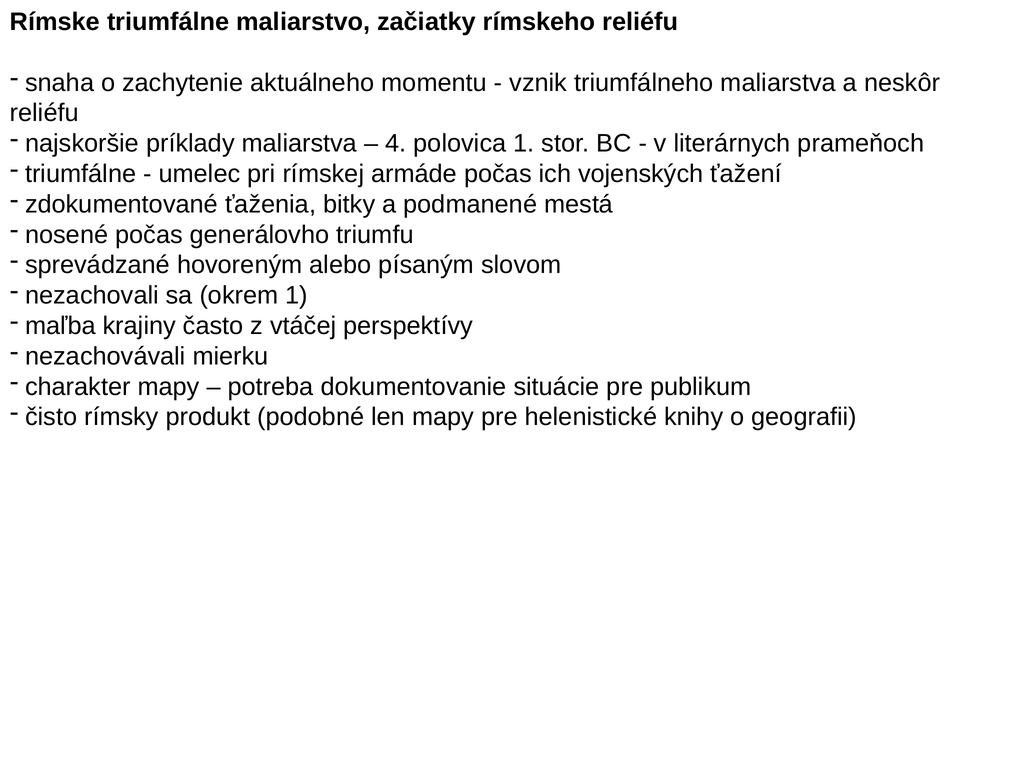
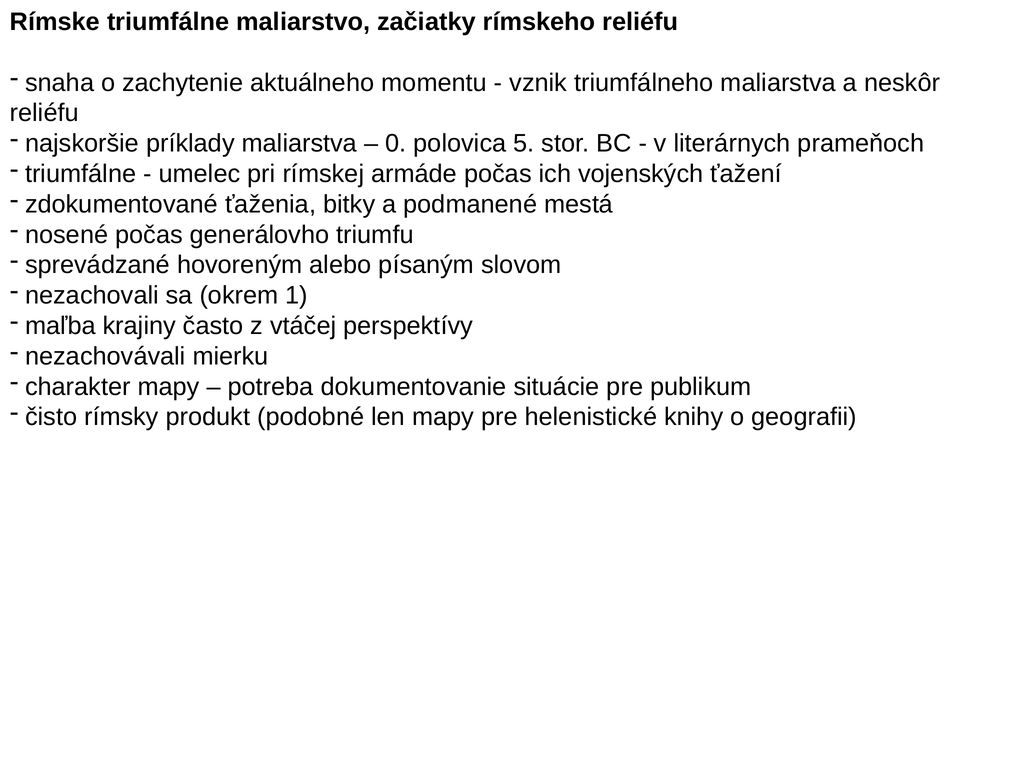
4: 4 -> 0 (396, 144)
polovica 1: 1 -> 5 (524, 144)
